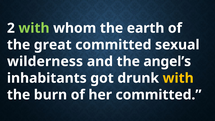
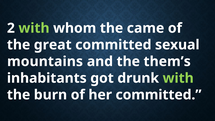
earth: earth -> came (146, 28)
wilderness: wilderness -> mountains (45, 61)
angel’s: angel’s -> them’s (167, 61)
with colour: yellow -> light green (178, 78)
